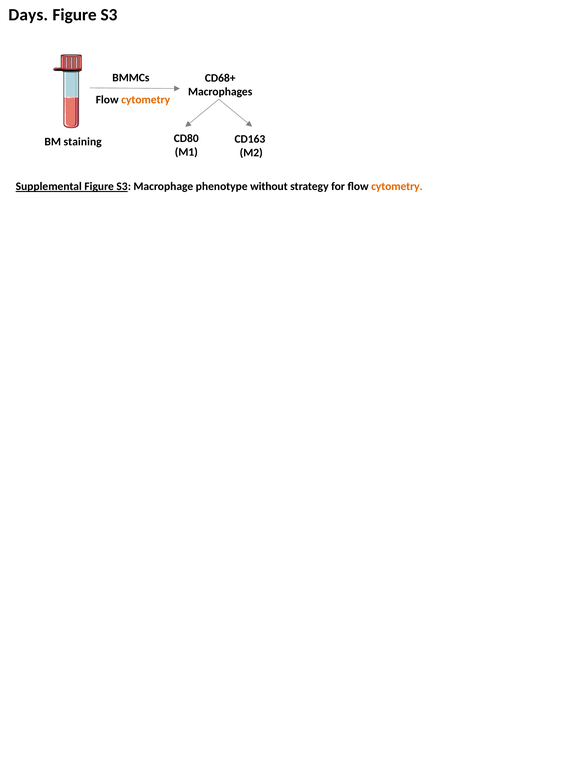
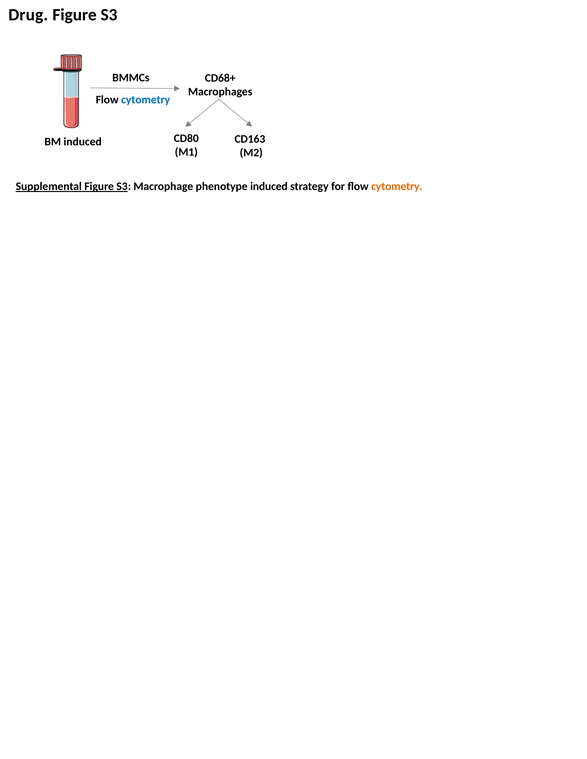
Days: Days -> Drug (28, 15)
cytometry colour: orange -> blue (146, 100)
BM staining: staining -> induced (83, 142)
phenotype without: without -> induced (269, 187)
